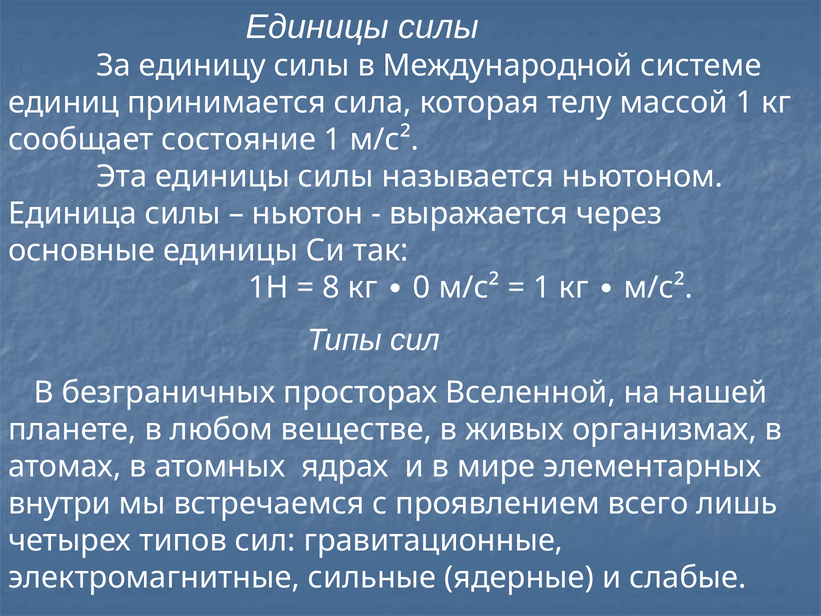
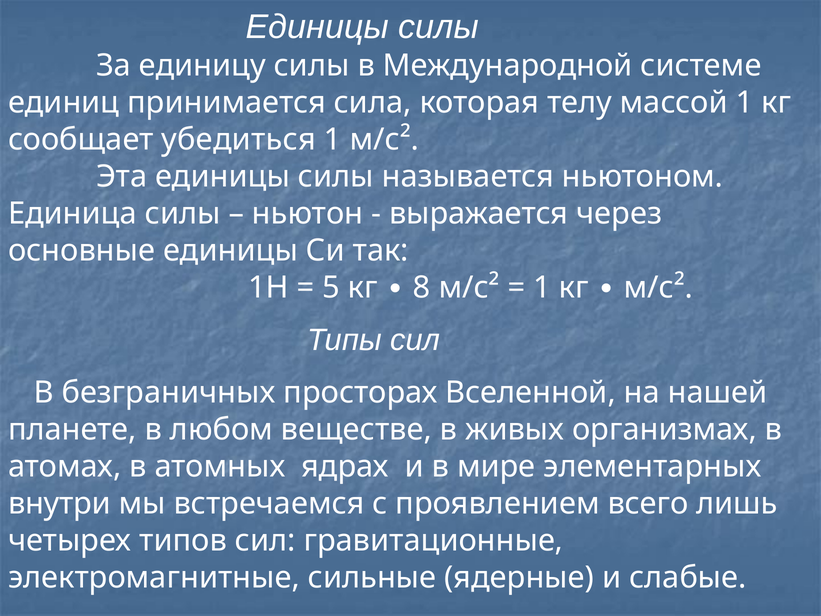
состояние: состояние -> убедиться (239, 140)
8: 8 -> 5 (331, 288)
0: 0 -> 8 (422, 288)
